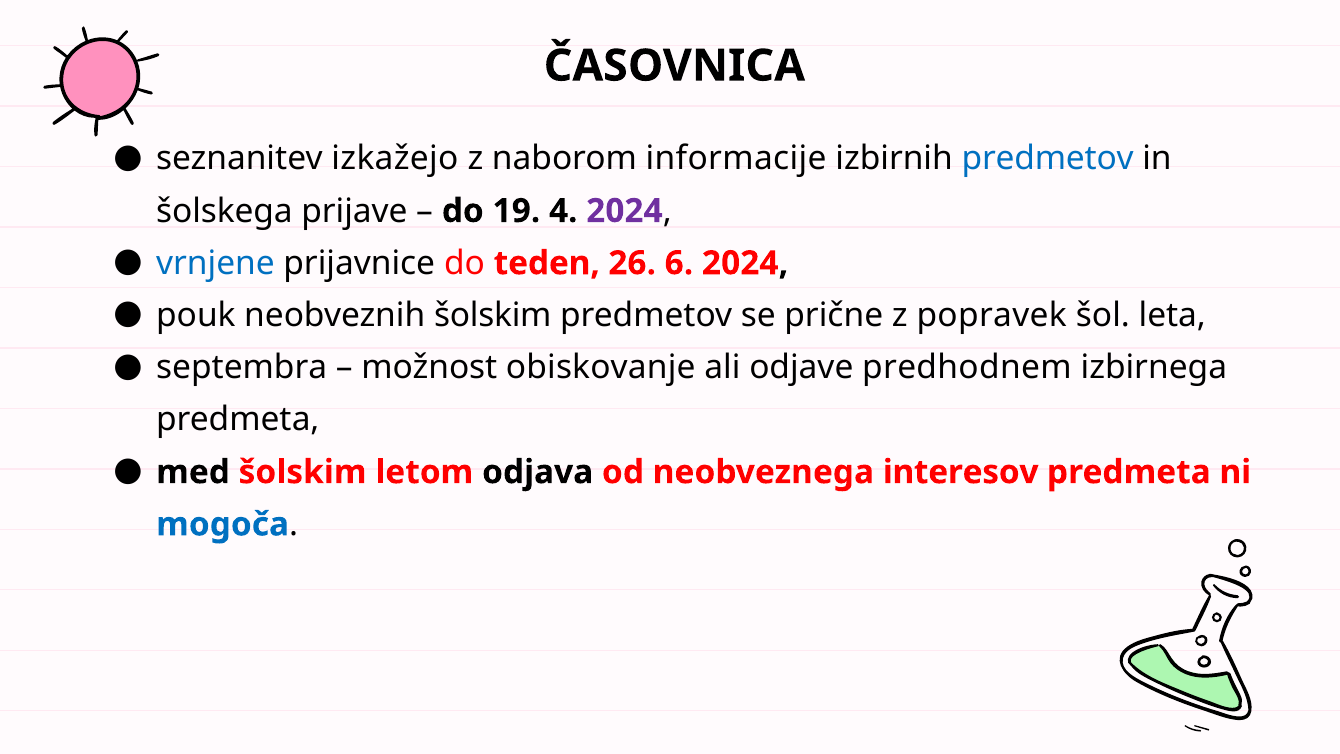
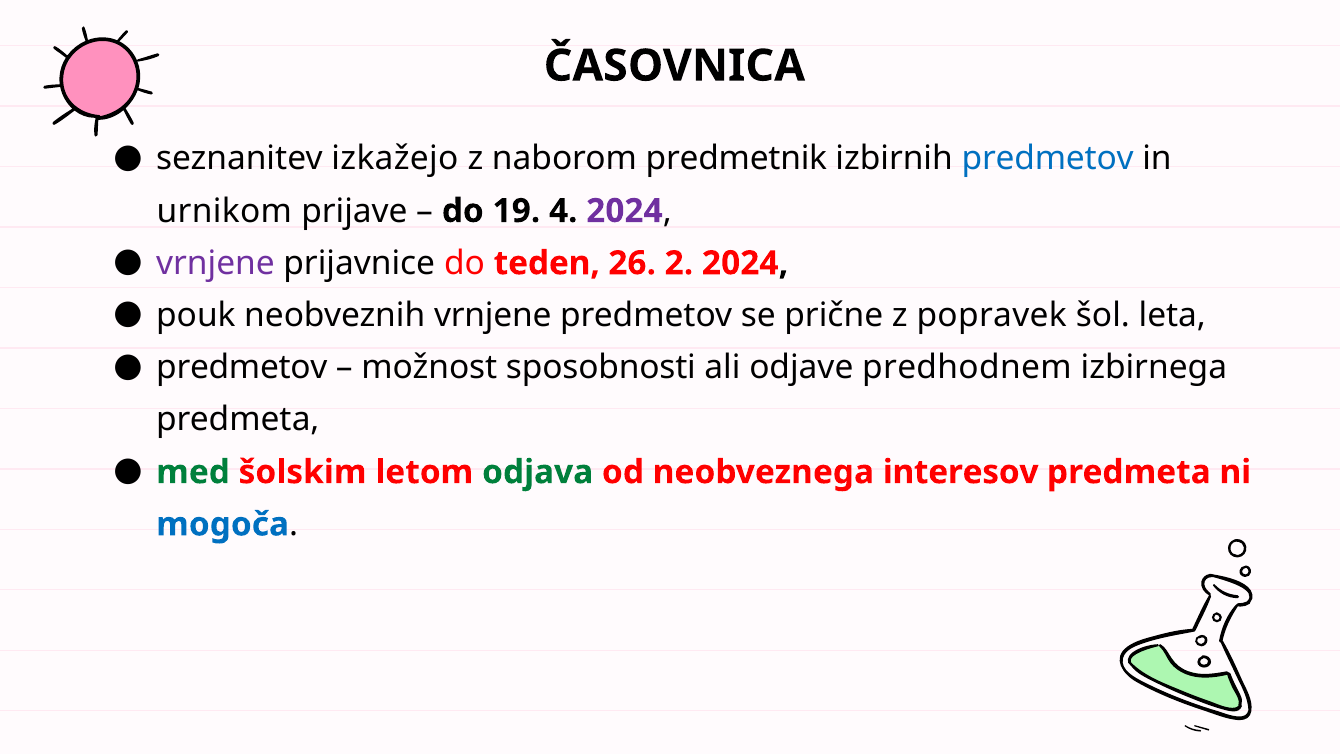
informacije: informacije -> predmetnik (736, 159)
šolskega: šolskega -> urnikom (224, 211)
vrnjene colour: blue -> purple (215, 263)
6: 6 -> 2 (679, 263)
neobveznih šolskim: šolskim -> vrnjene (493, 315)
septembra: septembra -> predmetov (242, 368)
obiskovanje: obiskovanje -> sposobnosti (601, 368)
med colour: black -> green (193, 472)
odjava colour: black -> green (538, 472)
